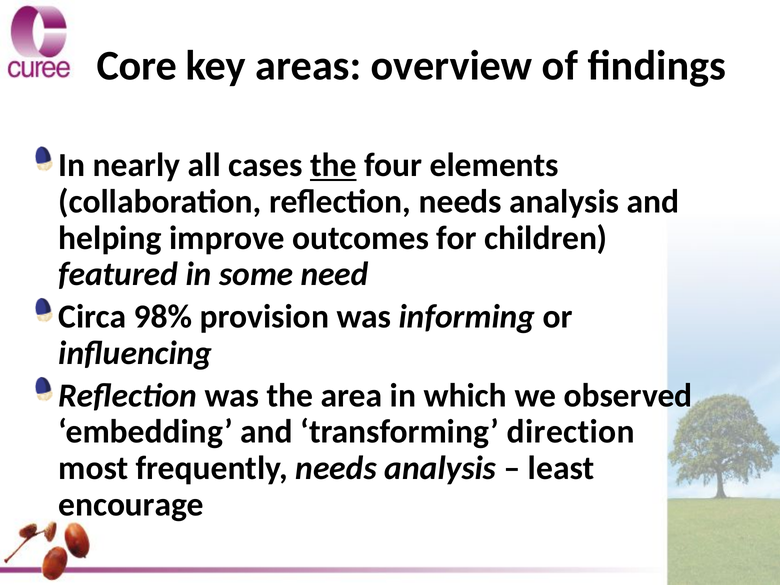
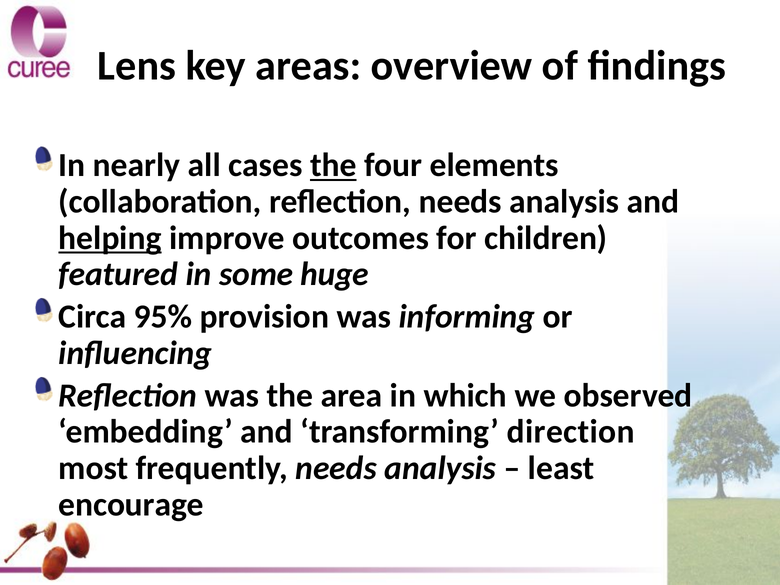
Core: Core -> Lens (137, 66)
helping underline: none -> present (110, 238)
need: need -> huge (335, 274)
98%: 98% -> 95% (163, 317)
